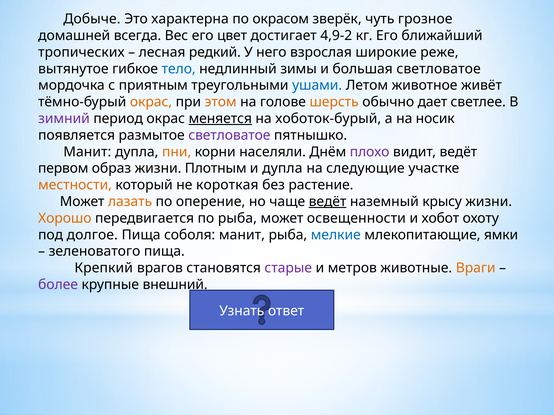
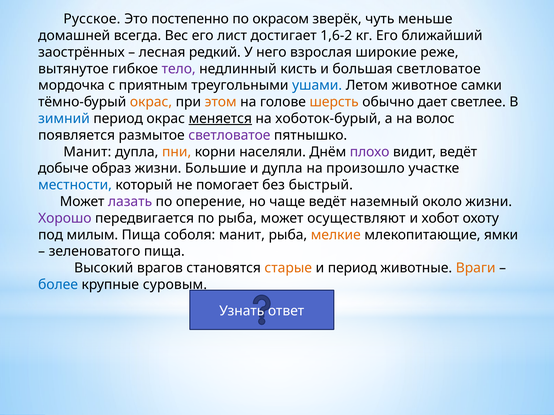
Добыче: Добыче -> Русское (92, 19)
характерна: характерна -> постепенно (190, 19)
грозное: грозное -> меньше (425, 19)
цвет: цвет -> лист (232, 36)
4,9-2: 4,9-2 -> 1,6-2 (336, 36)
тропических: тропических -> заострённых (81, 52)
тело colour: blue -> purple (179, 69)
зимы: зимы -> кисть (299, 69)
живёт: живёт -> самки (481, 86)
зимний colour: purple -> blue (64, 119)
носик: носик -> волос (435, 119)
первом: первом -> добыче (63, 169)
Плотным: Плотным -> Большие (216, 169)
следующие: следующие -> произошло (365, 169)
местности colour: orange -> blue (75, 185)
короткая: короткая -> помогает (227, 185)
растение: растение -> быстрый (321, 185)
лазать colour: orange -> purple (130, 202)
ведёт underline: present -> none (328, 202)
крысу: крысу -> около (442, 202)
Хорошо colour: orange -> purple (65, 218)
освещенности: освещенности -> осуществляют (356, 218)
долгое: долгое -> милым (92, 235)
мелкие colour: blue -> orange (336, 235)
Крепкий: Крепкий -> Высокий (104, 268)
старые colour: purple -> orange (288, 268)
и метров: метров -> период (352, 268)
более colour: purple -> blue (58, 285)
внешний: внешний -> суровым (175, 285)
